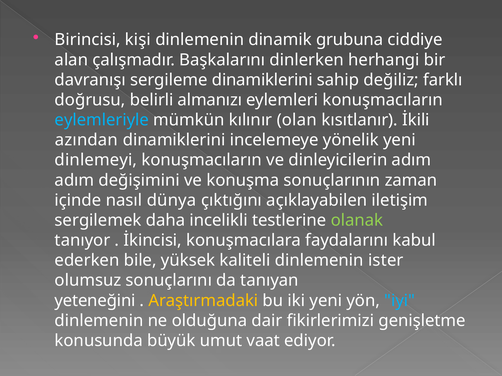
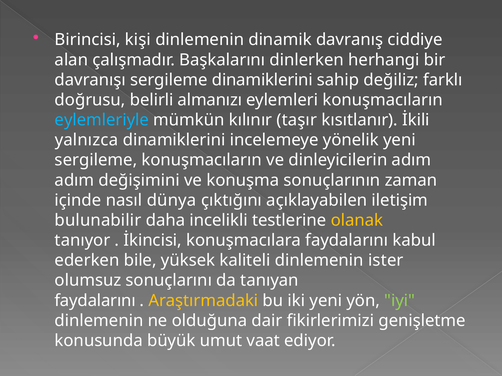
grubuna: grubuna -> davranış (350, 40)
olan: olan -> taşır (297, 120)
azından: azından -> yalnızca (86, 140)
dinlemeyi: dinlemeyi -> sergileme (96, 160)
sergilemek: sergilemek -> bulunabilir (98, 221)
olanak colour: light green -> yellow (357, 221)
yeteneğini: yeteneğini -> faydalarını (95, 301)
iyi colour: light blue -> light green (400, 301)
